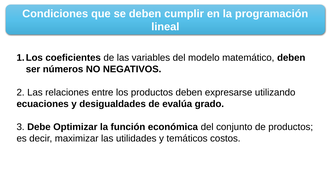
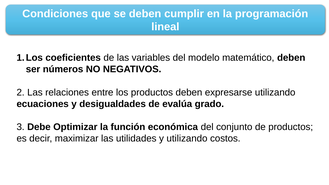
y temáticos: temáticos -> utilizando (187, 138)
